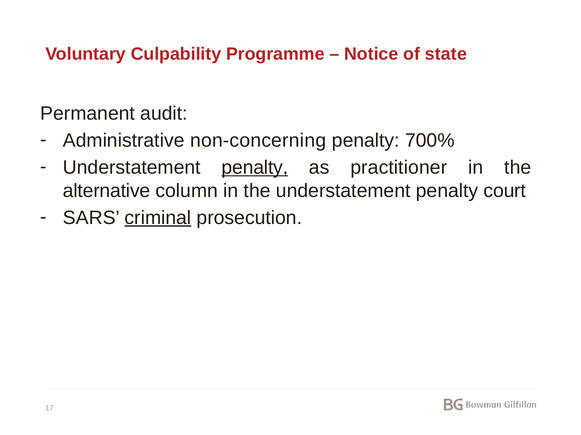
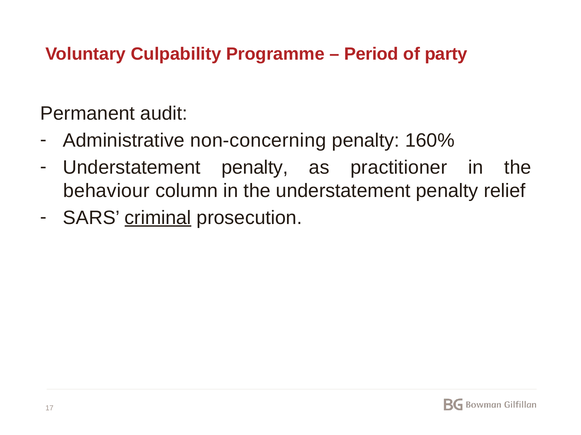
Notice: Notice -> Period (371, 54)
state: state -> party (446, 54)
700%: 700% -> 160% (430, 141)
penalty underline: present -> none (255, 168)
alternative: alternative -> behaviour (106, 191)
court: court -> relief (505, 191)
